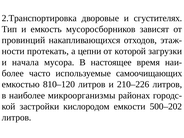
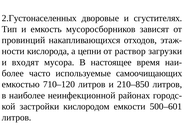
2.Транспортировка: 2.Транспортировка -> 2.Густонаселенных (39, 18)
протекать: протекать -> кислорода (48, 51)
которой: которой -> раствор (130, 51)
начала: начала -> входят (25, 62)
810–120: 810–120 -> 710–120 (59, 84)
210–226: 210–226 -> 210–850 (133, 84)
микроорганизмы: микроорганизмы -> неинфекционной (82, 95)
500–202: 500–202 -> 500–601 (166, 106)
